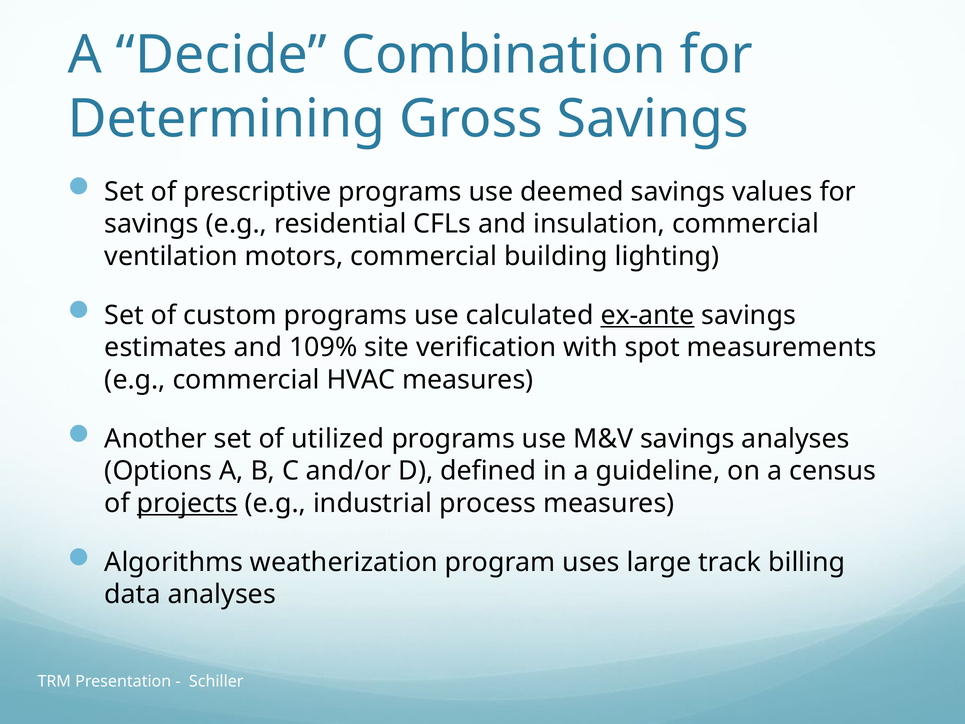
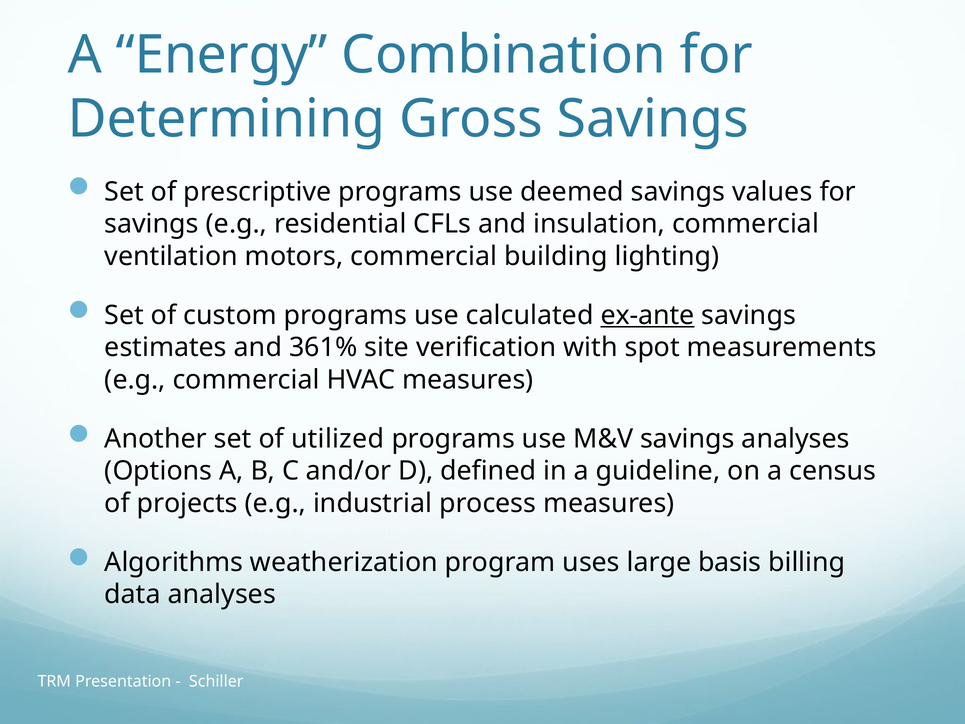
Decide: Decide -> Energy (222, 55)
109%: 109% -> 361% (323, 347)
projects underline: present -> none (187, 503)
track: track -> basis (730, 562)
